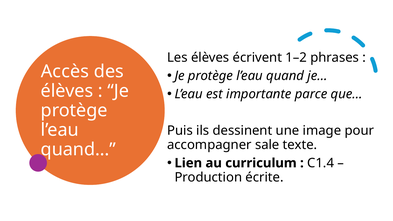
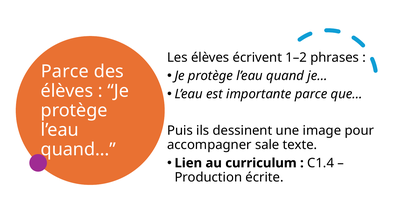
Accès: Accès -> Parce (65, 71)
